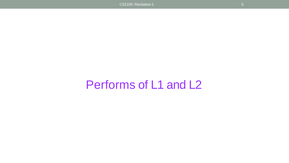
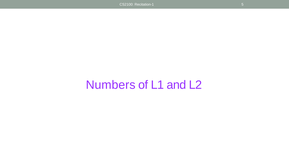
Performs: Performs -> Numbers (111, 85)
